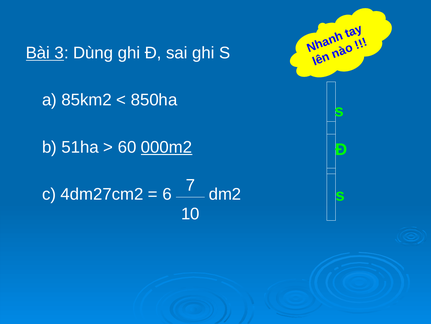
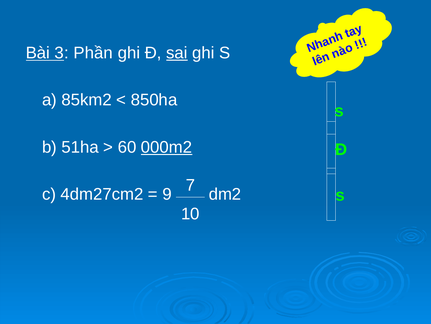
Dùng: Dùng -> Phần (93, 53)
sai underline: none -> present (177, 53)
6: 6 -> 9 (167, 194)
